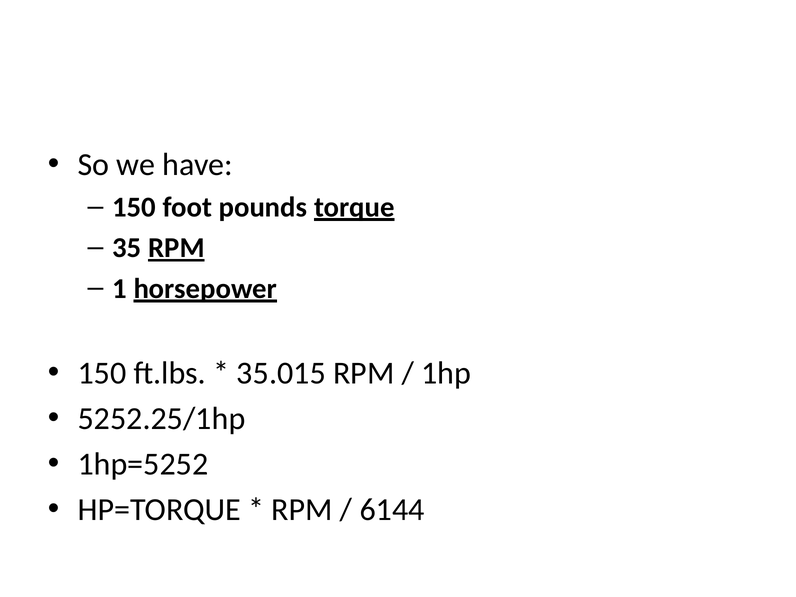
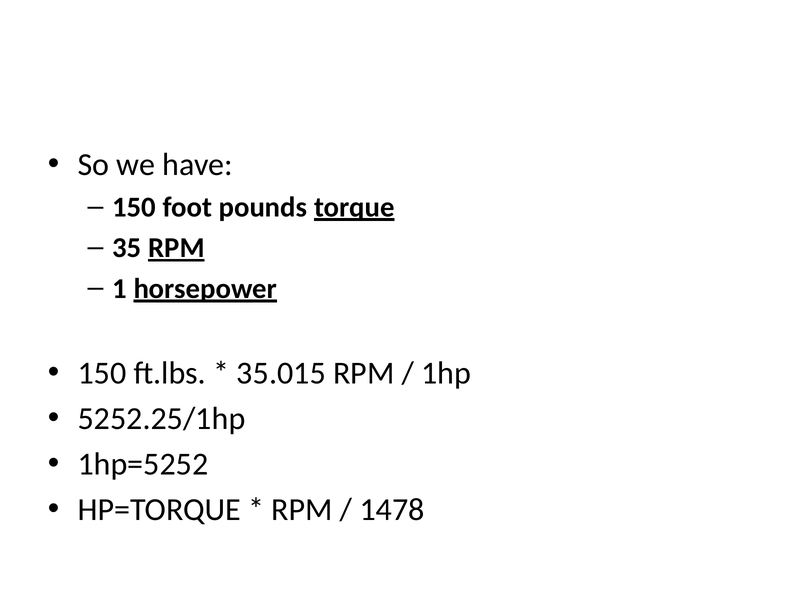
6144: 6144 -> 1478 (392, 510)
